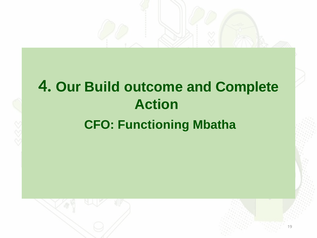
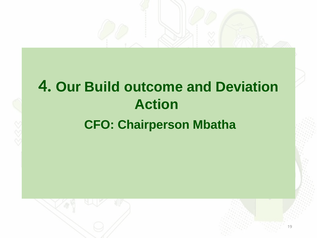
Complete: Complete -> Deviation (247, 87)
Functioning: Functioning -> Chairperson (154, 125)
